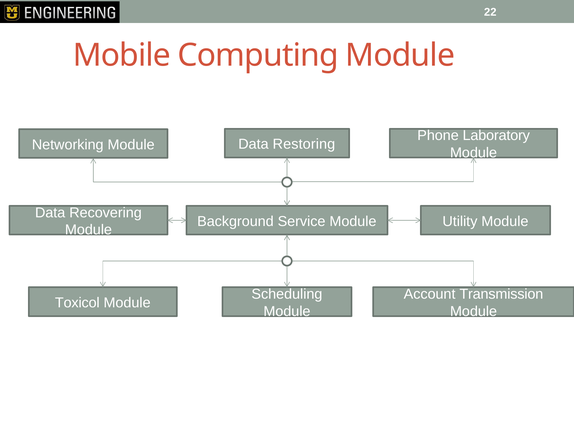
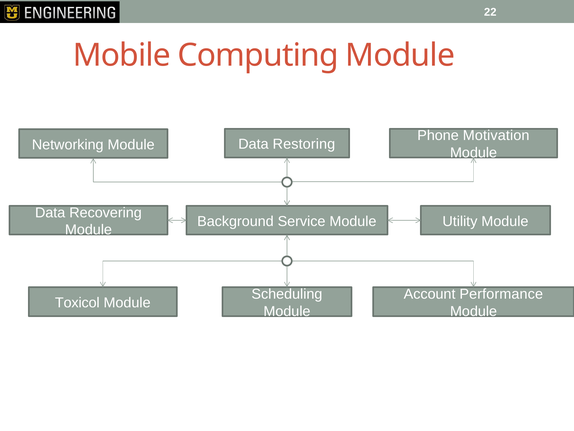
Laboratory: Laboratory -> Motivation (496, 135)
Transmission: Transmission -> Performance (501, 294)
